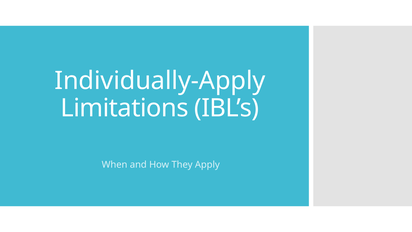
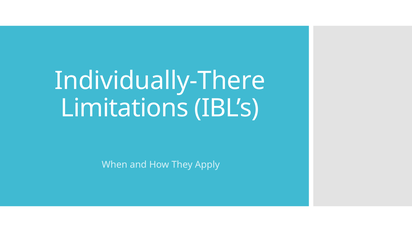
Individually-Apply: Individually-Apply -> Individually-There (160, 81)
